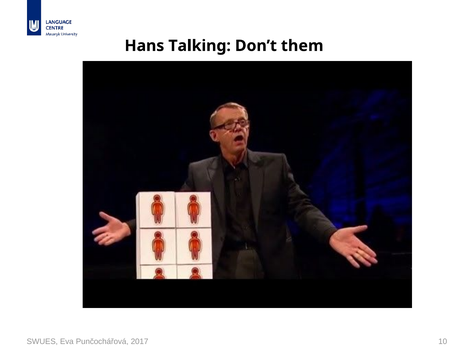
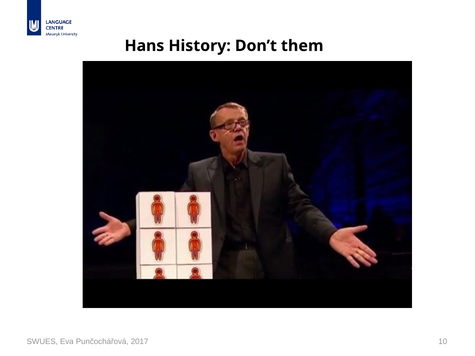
Talking: Talking -> History (200, 46)
